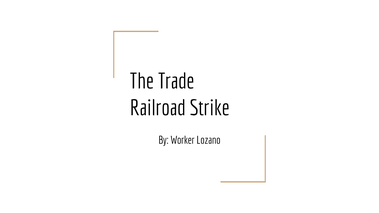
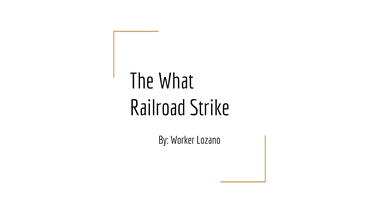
Trade: Trade -> What (176, 82)
